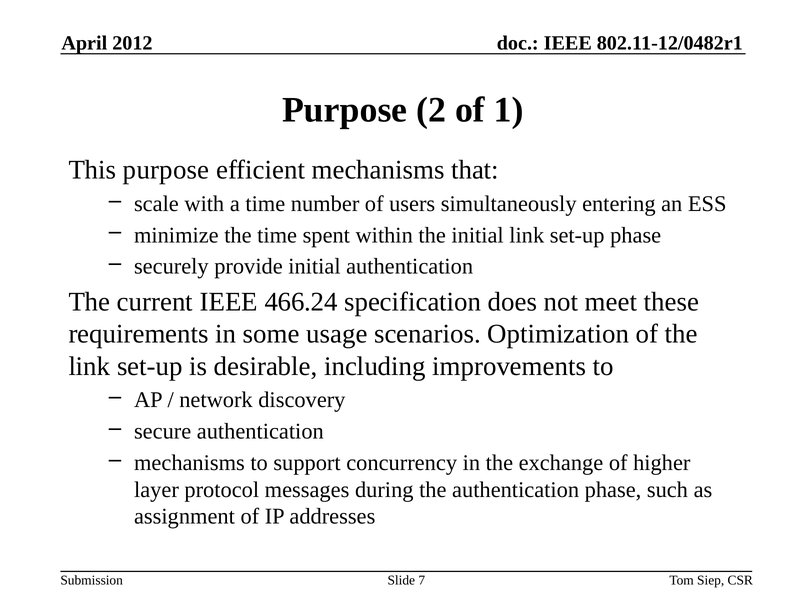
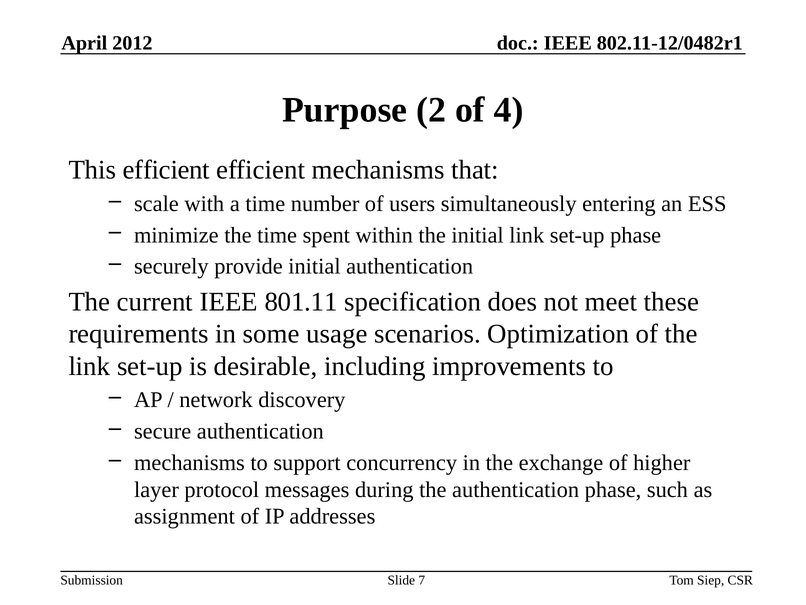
1: 1 -> 4 (509, 110)
This purpose: purpose -> efficient (166, 170)
466.24: 466.24 -> 801.11 (301, 302)
